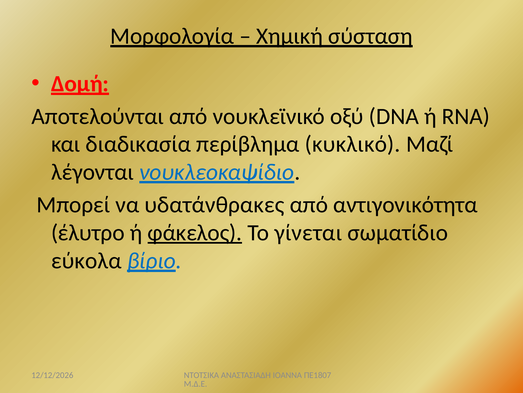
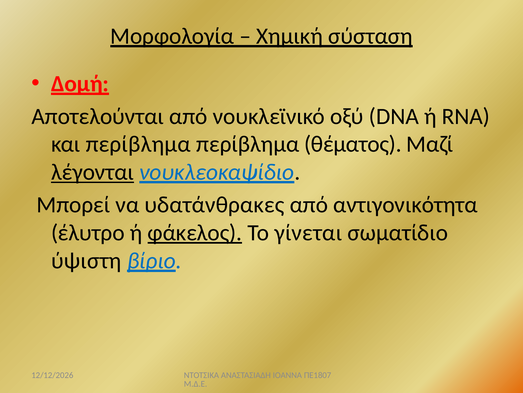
και διαδικασία: διαδικασία -> περίβλημα (138, 144)
κυκλικό: κυκλικό -> θέματος (353, 144)
λέγονται underline: none -> present (93, 172)
εύκολα: εύκολα -> ύψιστη (86, 260)
